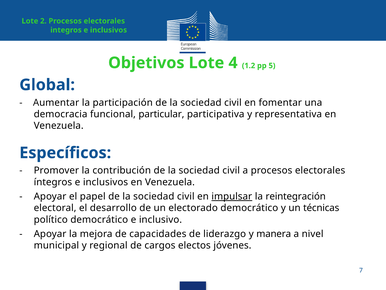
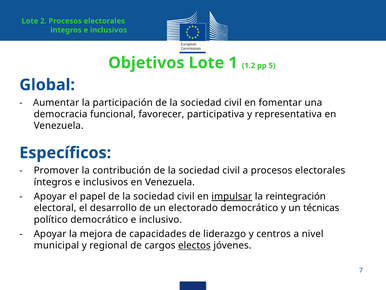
4: 4 -> 1 (233, 63)
particular: particular -> favorecer (161, 114)
manera: manera -> centros (274, 234)
electos underline: none -> present (194, 245)
